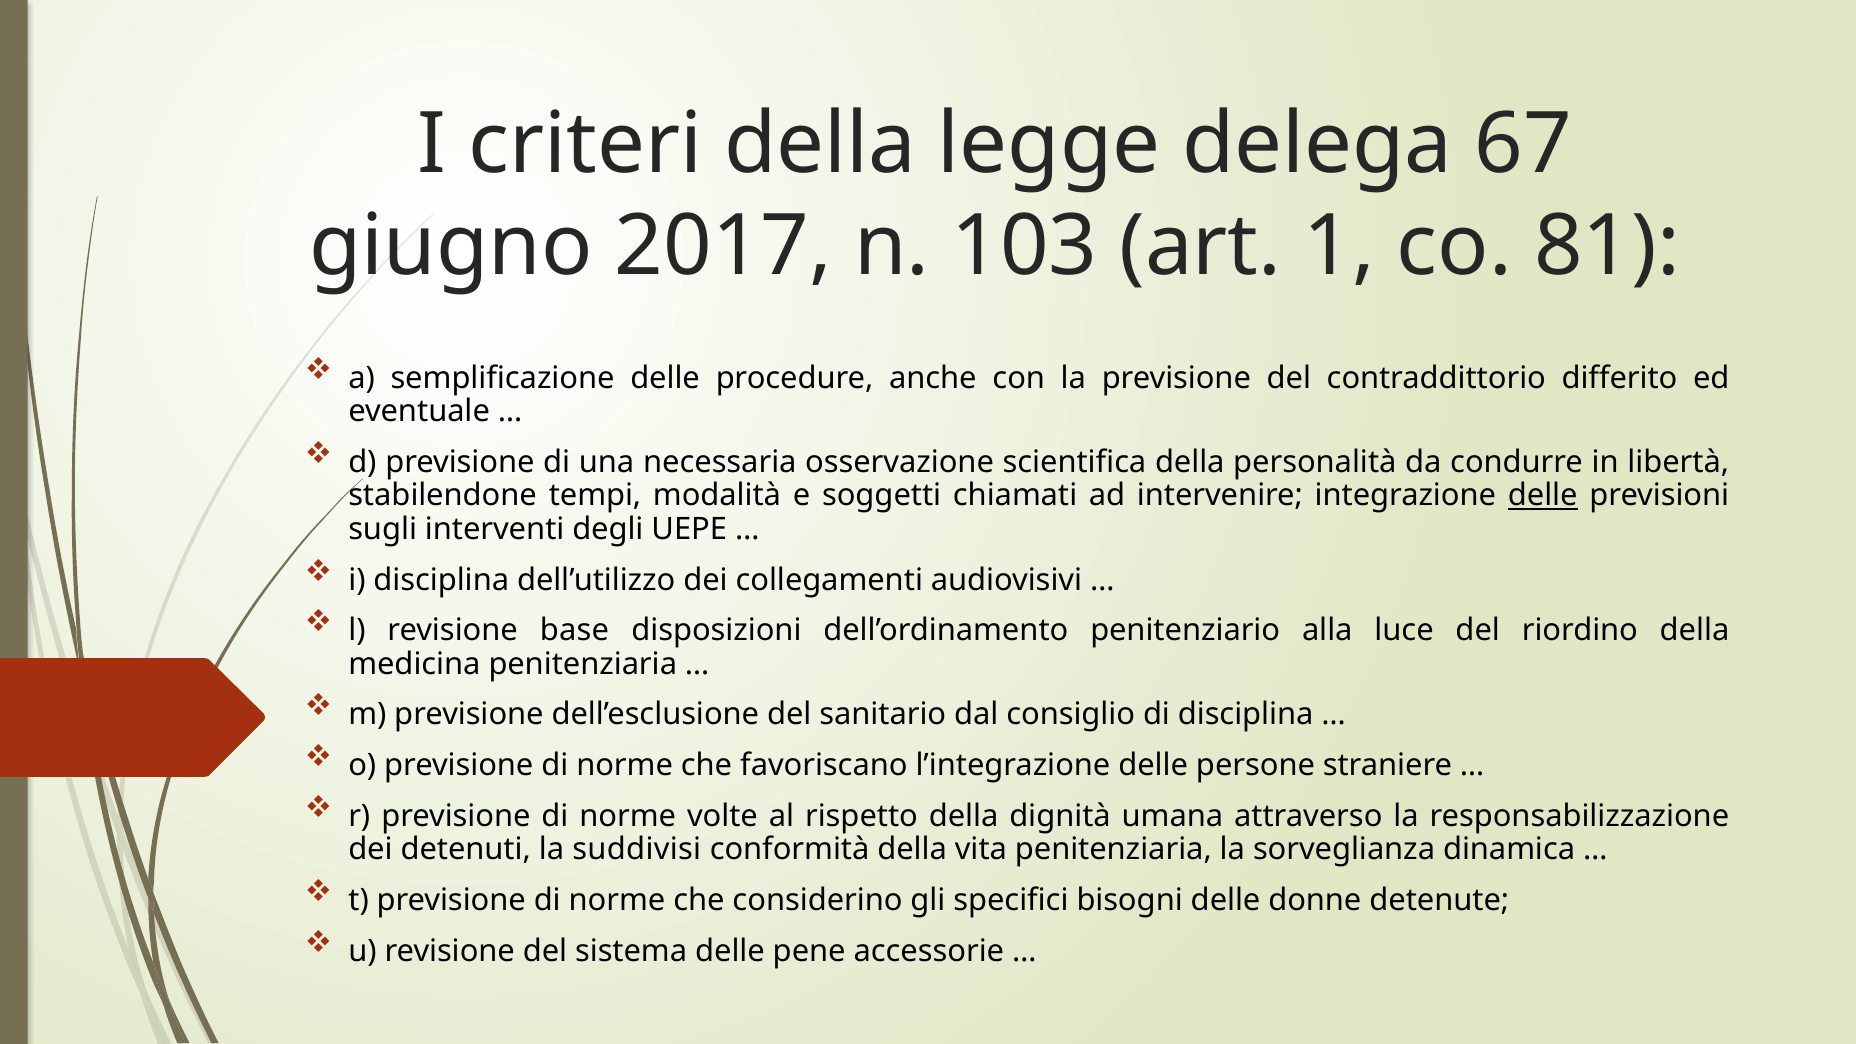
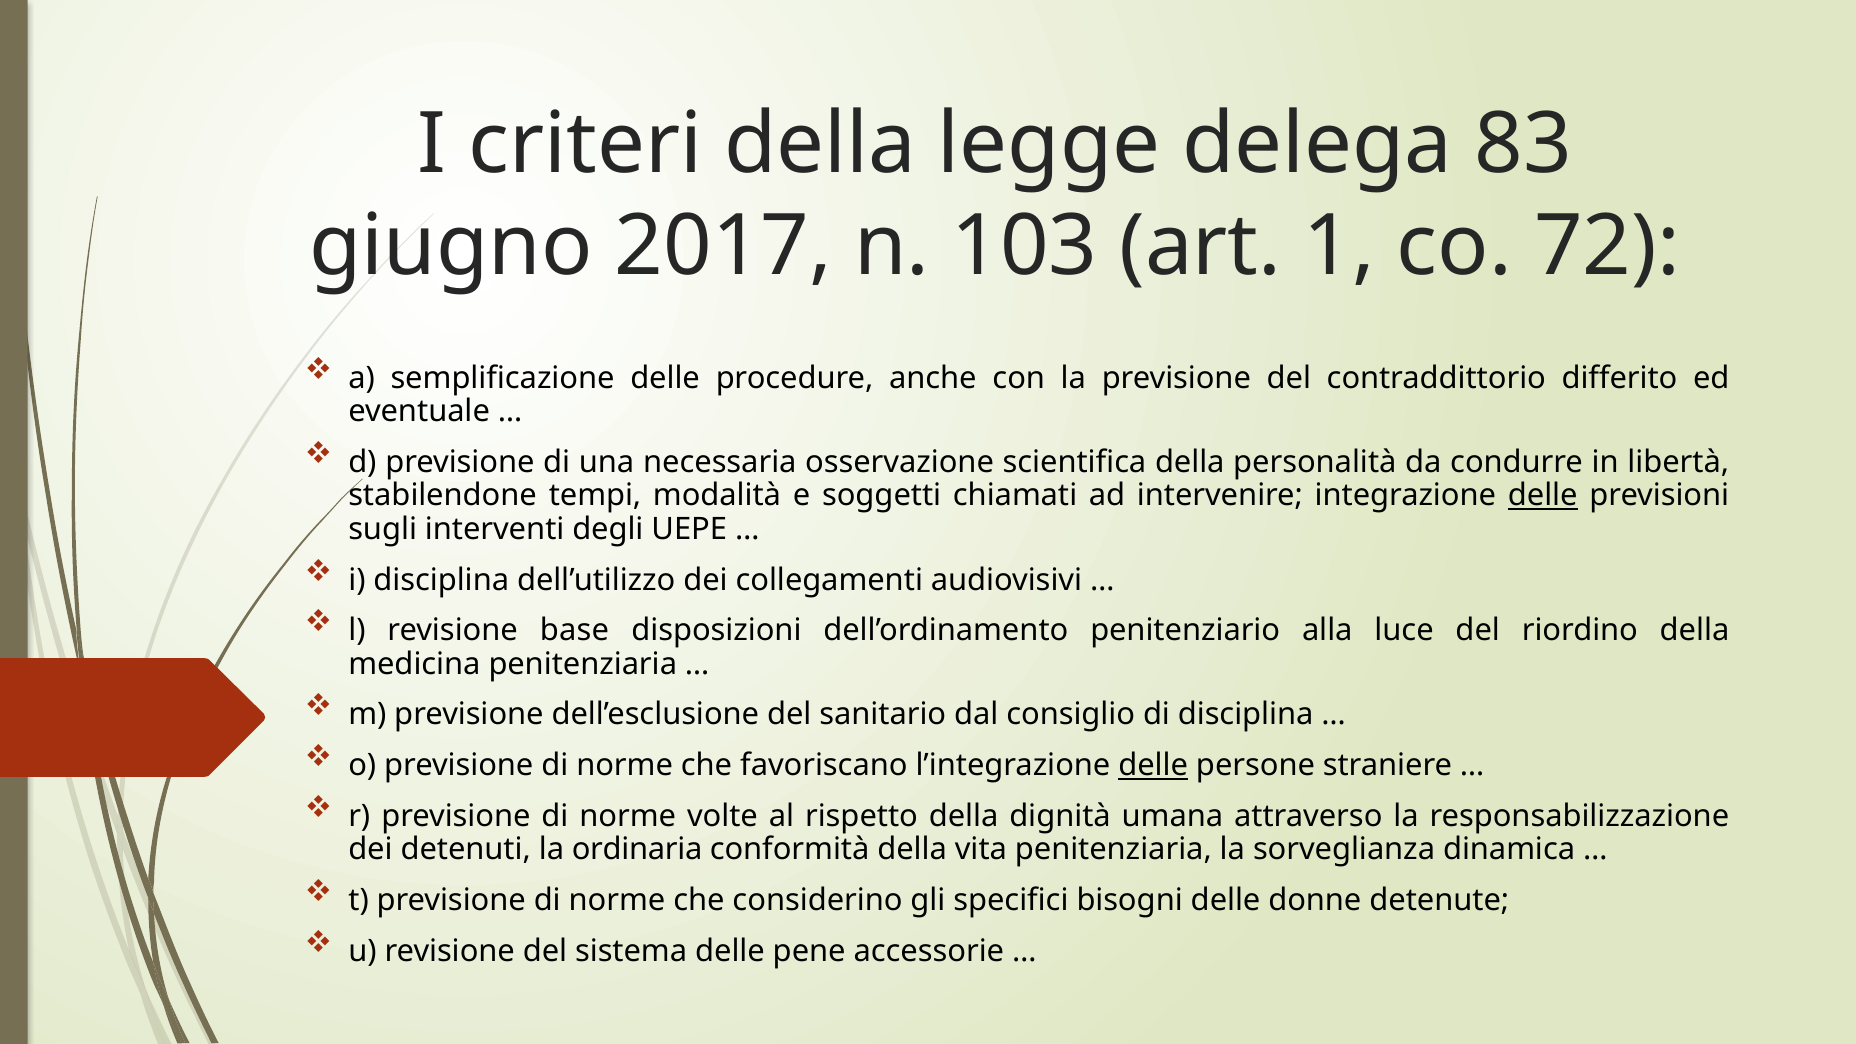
67: 67 -> 83 (1523, 144)
81: 81 -> 72 (1607, 246)
delle underline: none -> present (1153, 765)
suddivisi: suddivisi -> ordinaria (637, 850)
